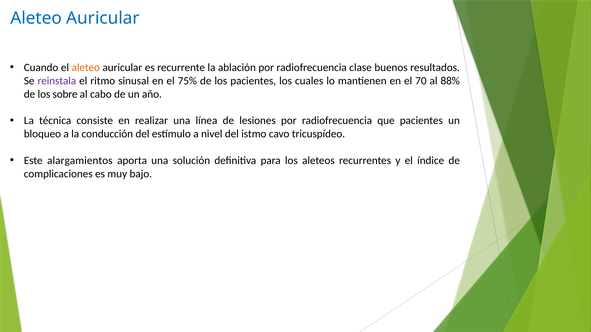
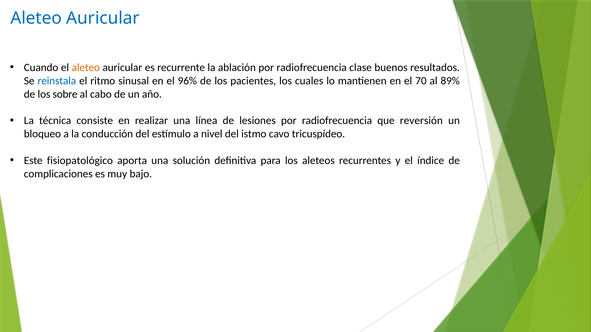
reinstala colour: purple -> blue (57, 81)
75%: 75% -> 96% (187, 81)
88%: 88% -> 89% (450, 81)
que pacientes: pacientes -> reversión (421, 121)
alargamientos: alargamientos -> fisiopatológico (80, 161)
